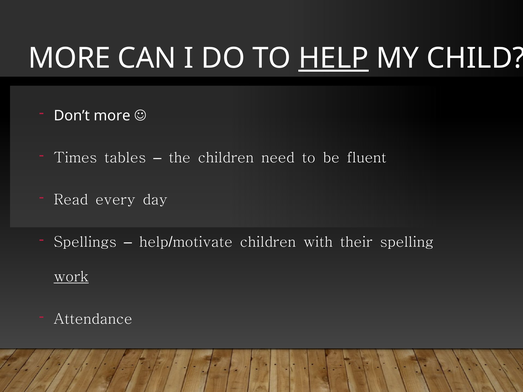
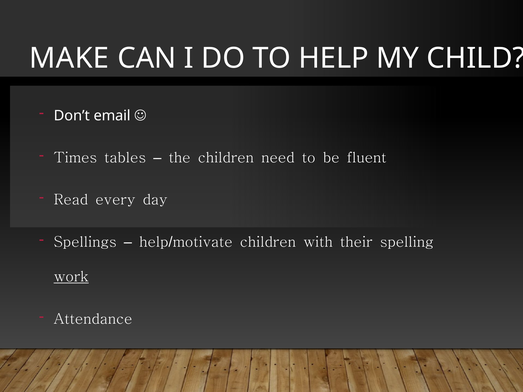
MORE: MORE -> MAKE (69, 58)
HELP underline: present -> none (334, 58)
Don’t more: more -> email (112, 116)
